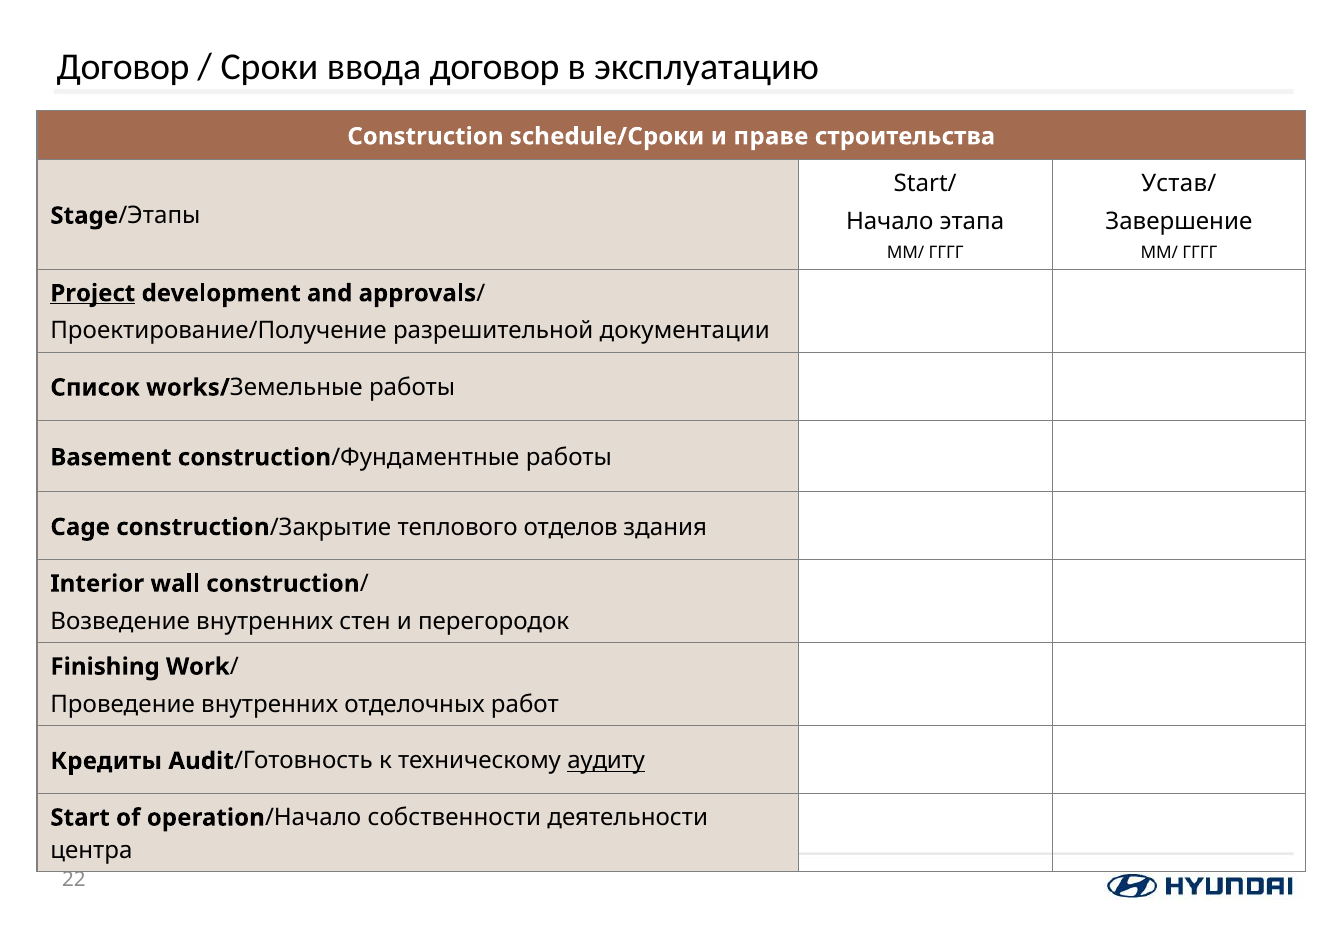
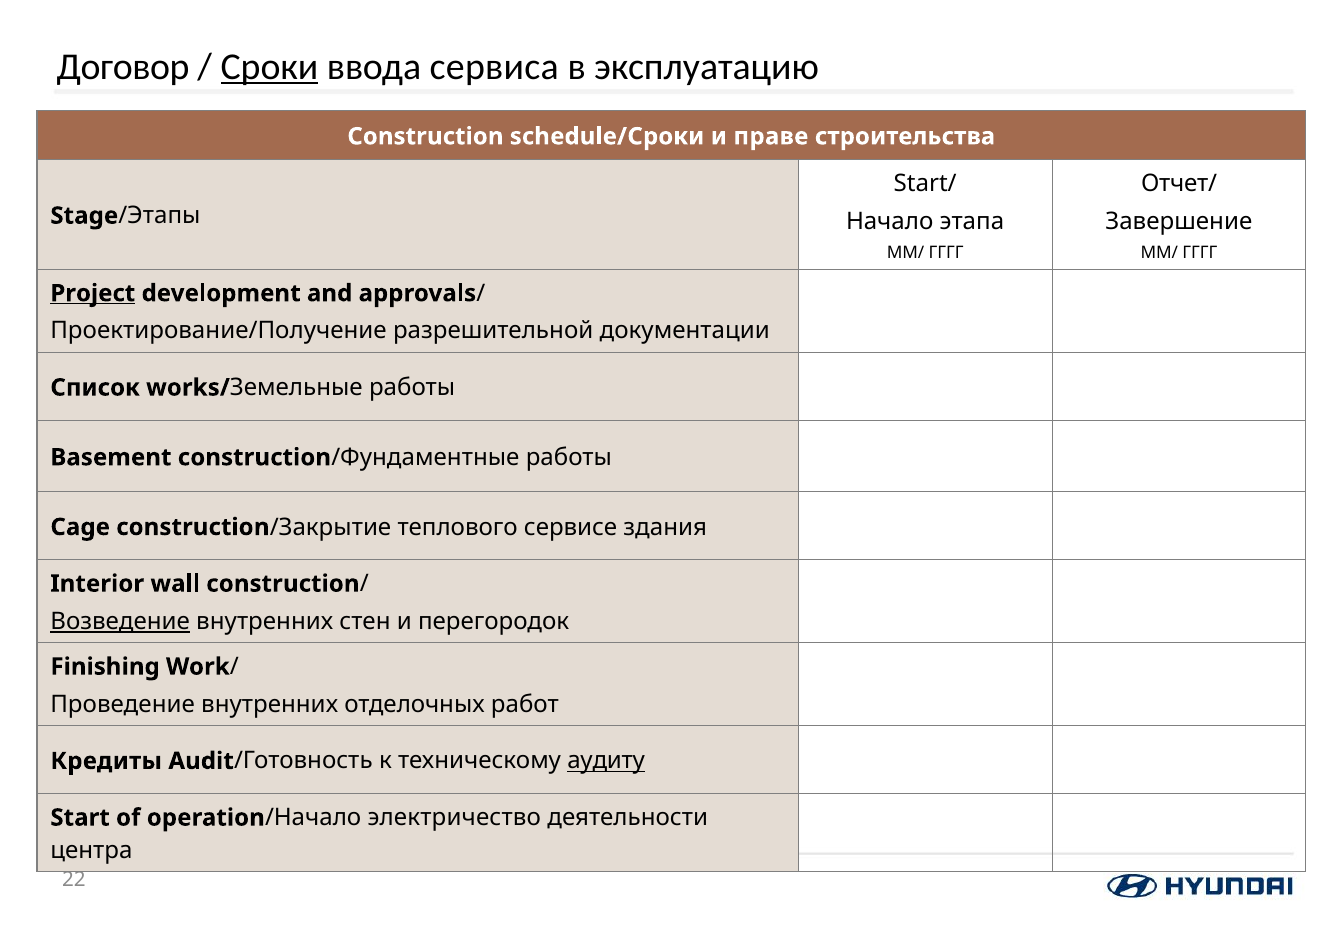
Сроки underline: none -> present (269, 67)
ввода договор: договор -> сервиса (494, 67)
Устав/: Устав/ -> Отчет/ (1179, 183)
отделов: отделов -> сервисе (571, 527)
Возведение underline: none -> present (120, 621)
собственности: собственности -> электричество (454, 817)
